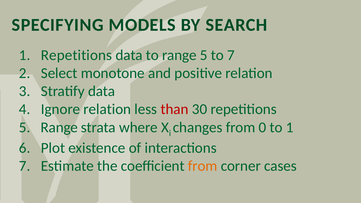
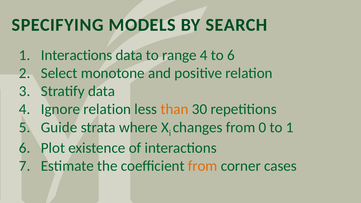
1 Repetitions: Repetitions -> Interactions (77, 55)
range 5: 5 -> 4 (204, 55)
to 7: 7 -> 6 (231, 55)
than colour: red -> orange (175, 109)
Range: Range -> Guide (59, 127)
